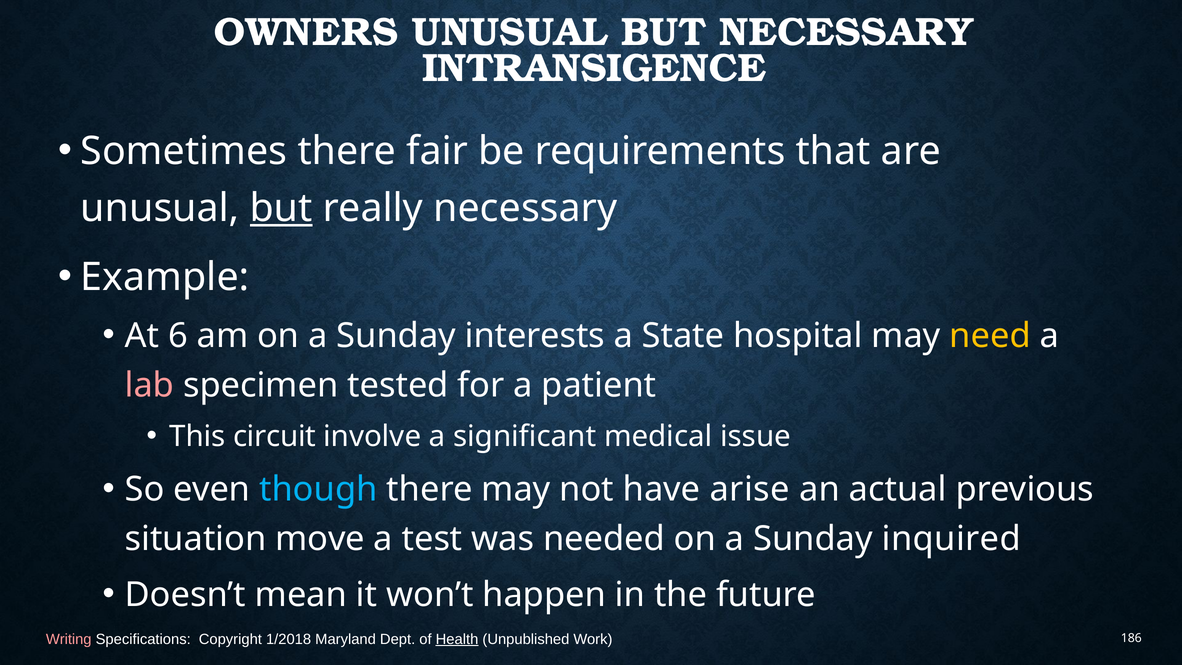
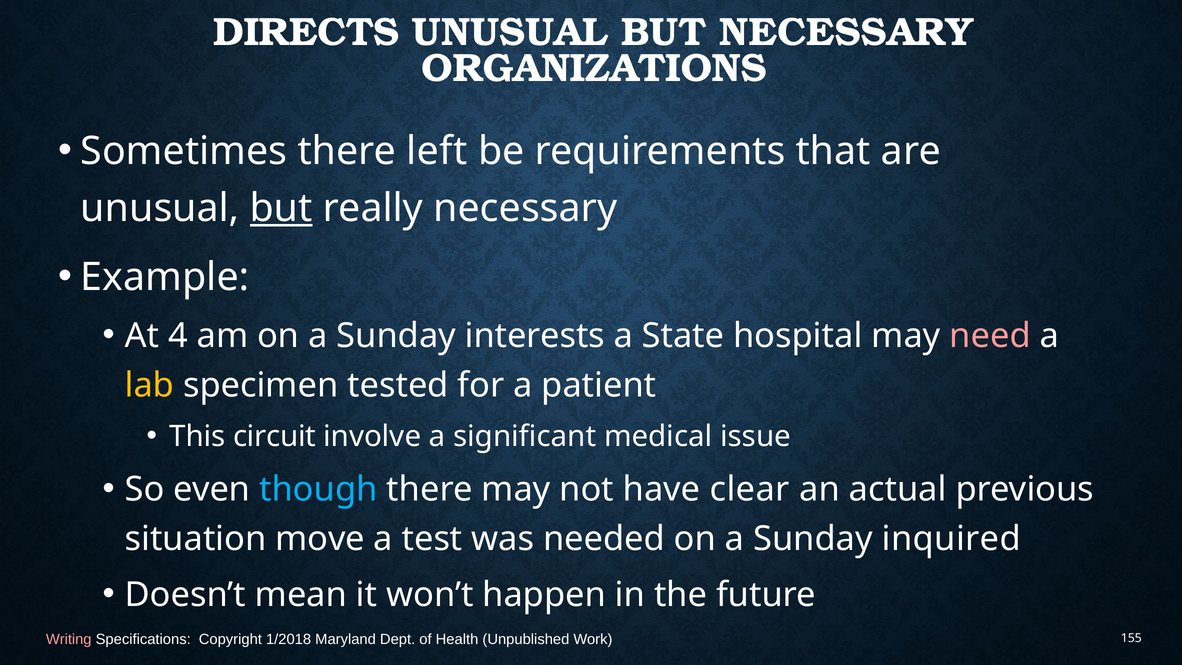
OWNERS: OWNERS -> DIRECTS (306, 32)
INTRANSIGENCE: INTRANSIGENCE -> ORGANIZATIONS (594, 68)
fair: fair -> left (437, 151)
6: 6 -> 4 (178, 336)
need colour: yellow -> pink (990, 336)
lab colour: pink -> yellow (149, 385)
arise: arise -> clear (750, 489)
Health underline: present -> none (457, 639)
186: 186 -> 155 (1131, 638)
